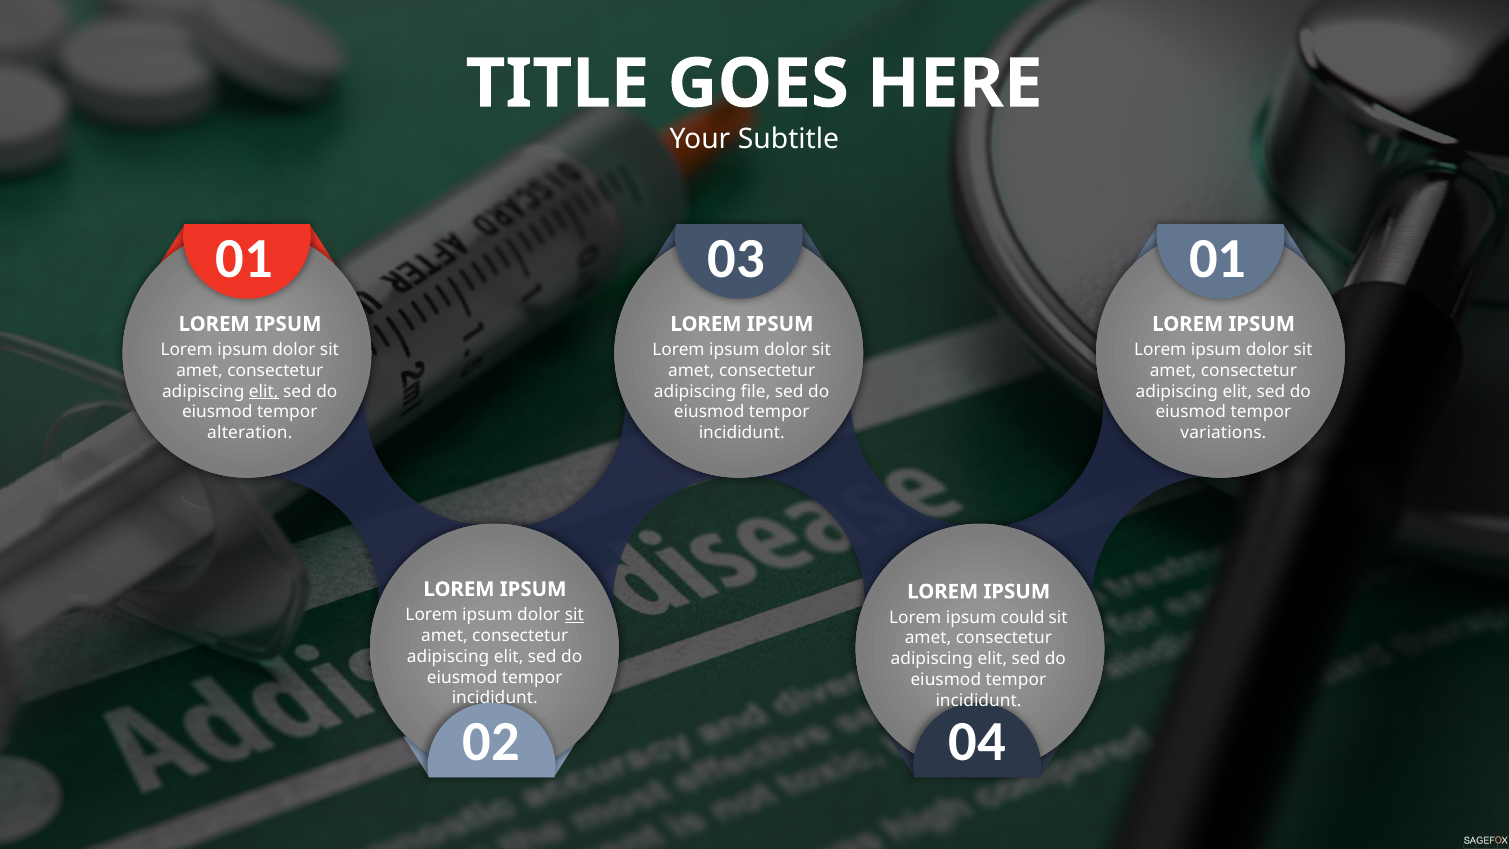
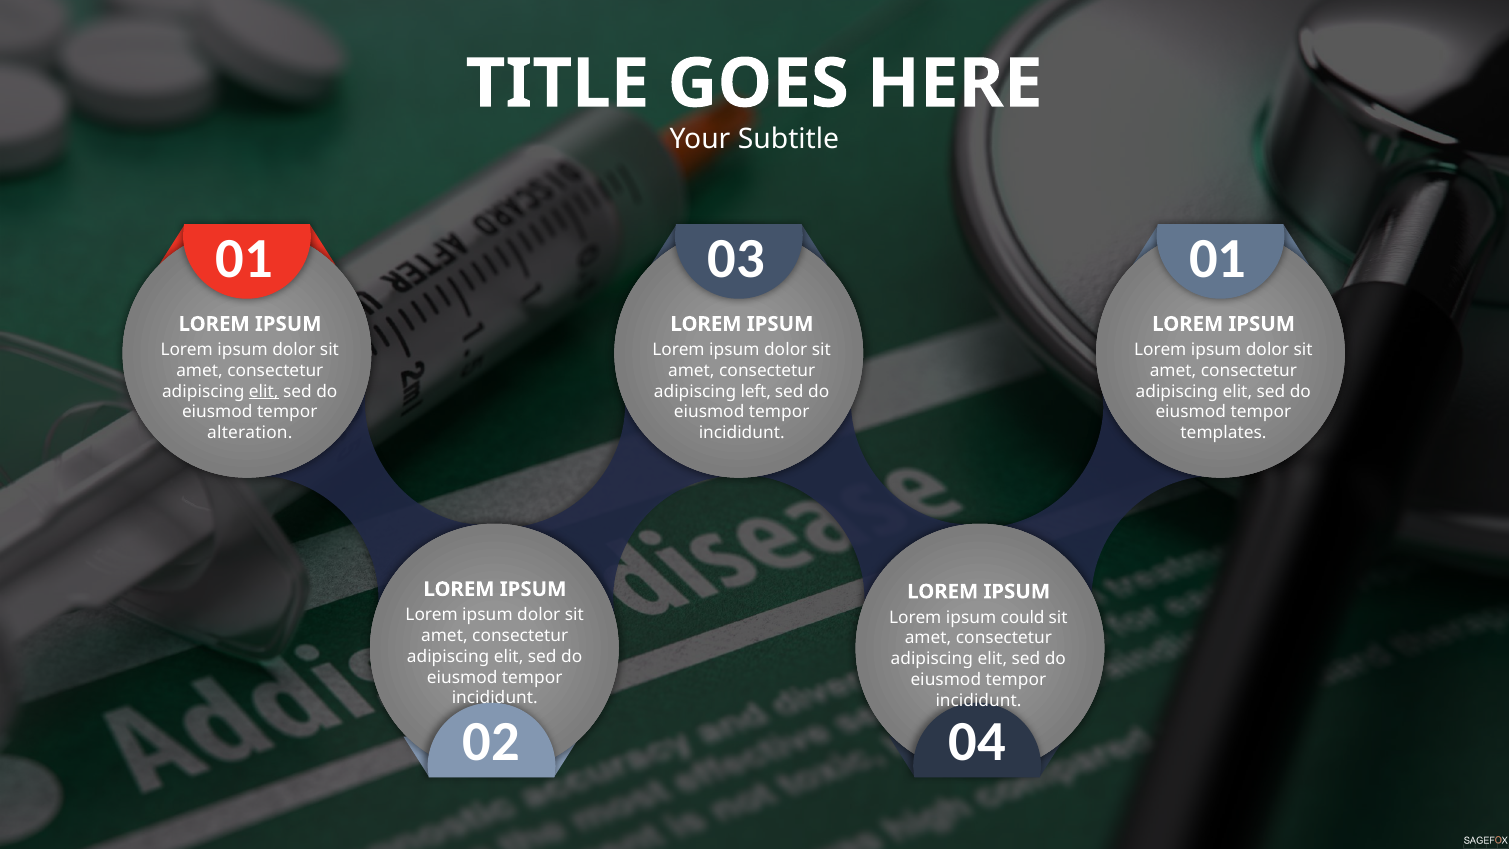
file: file -> left (756, 391)
variations: variations -> templates (1223, 433)
sit underline: present -> none (574, 615)
